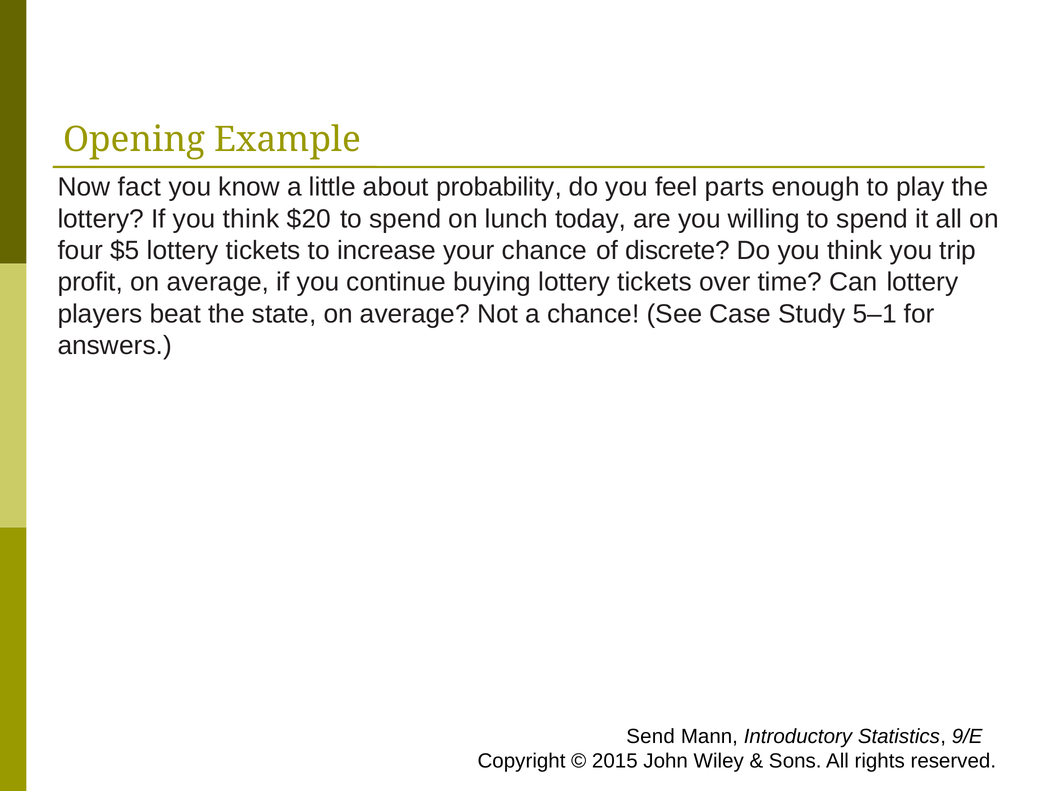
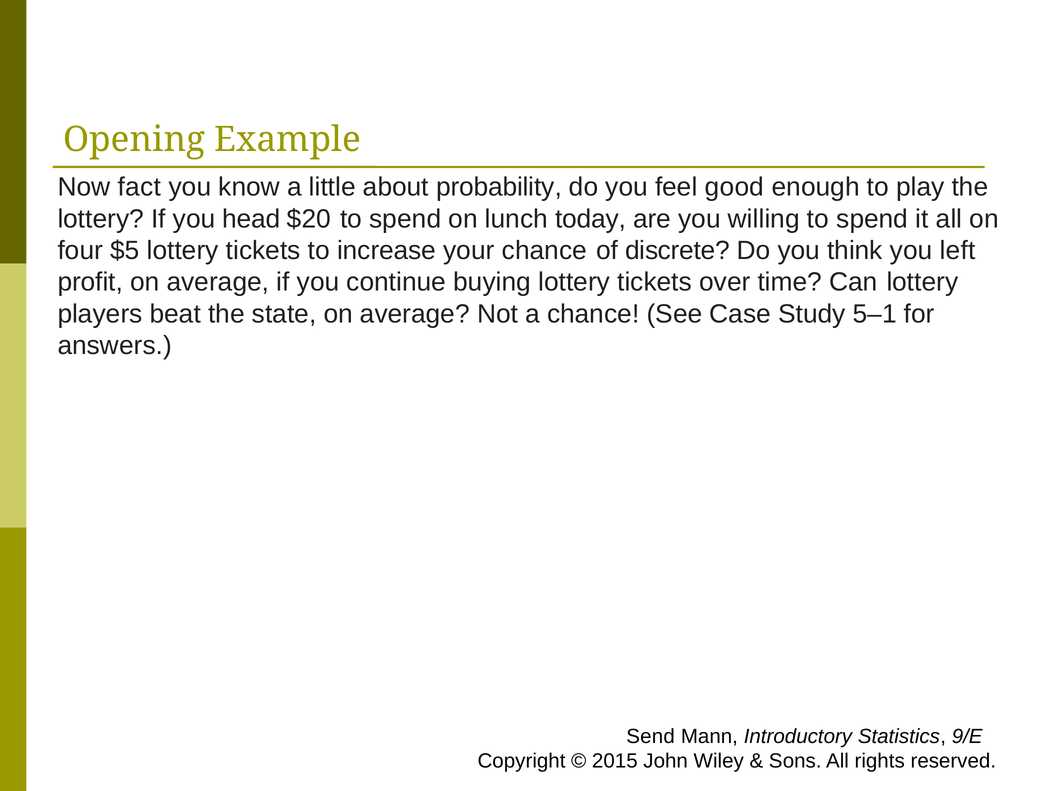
parts: parts -> good (734, 187)
If you think: think -> head (251, 219)
trip: trip -> left (958, 251)
